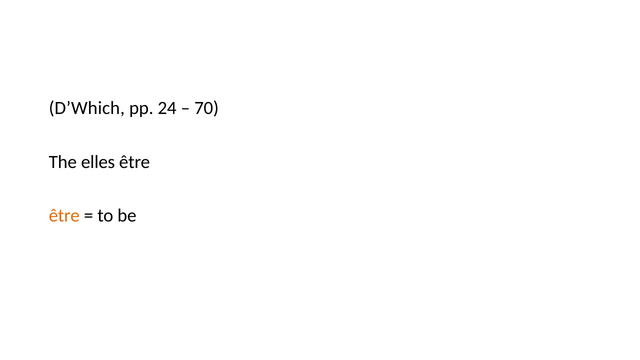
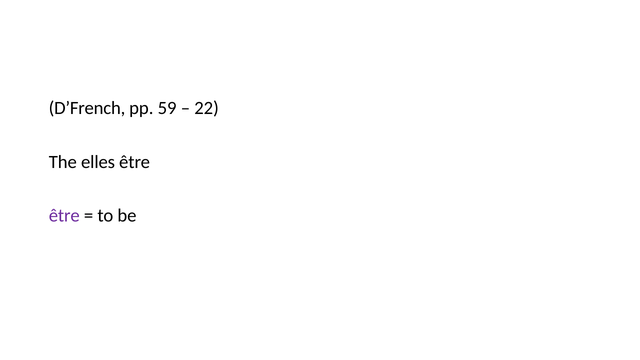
D’Which: D’Which -> D’French (87, 108)
24: 24 -> 59 (167, 108)
70: 70 -> 22 (207, 108)
être colour: orange -> purple (64, 216)
